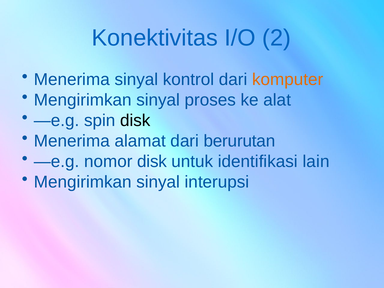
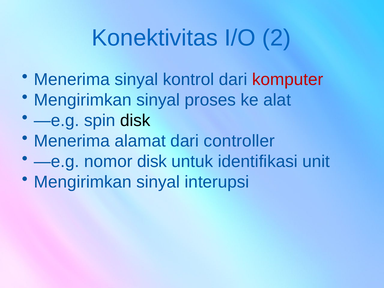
komputer colour: orange -> red (288, 80)
berurutan: berurutan -> controller (239, 141)
lain: lain -> unit (316, 162)
